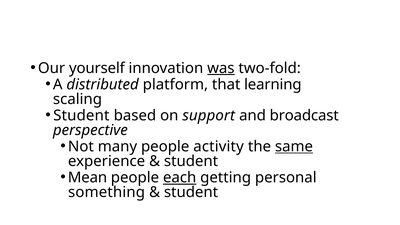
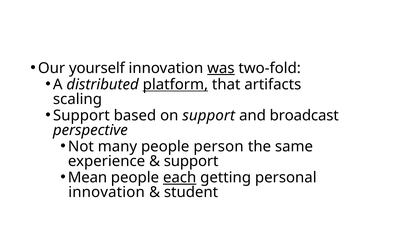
platform underline: none -> present (175, 85)
learning: learning -> artifacts (273, 85)
Student: Student -> Support (81, 116)
activity: activity -> person (219, 147)
same underline: present -> none (294, 147)
student: student -> support (191, 161)
something: something -> innovation (107, 192)
